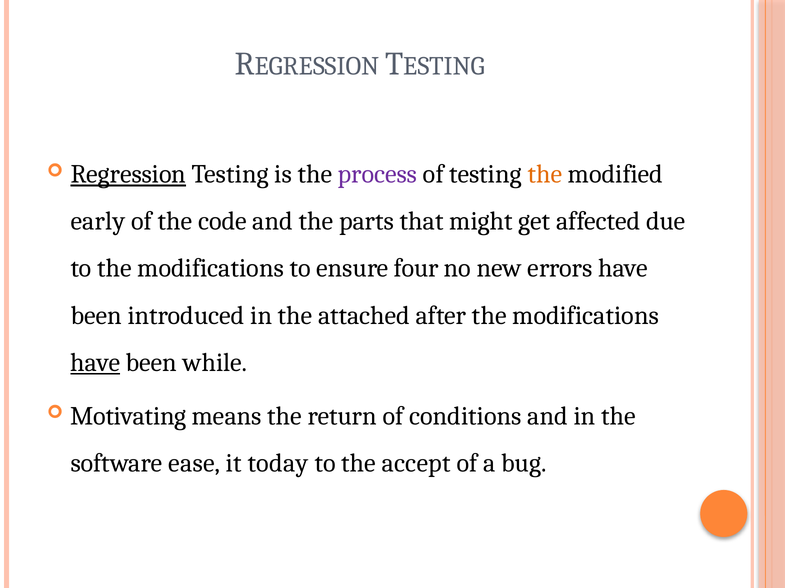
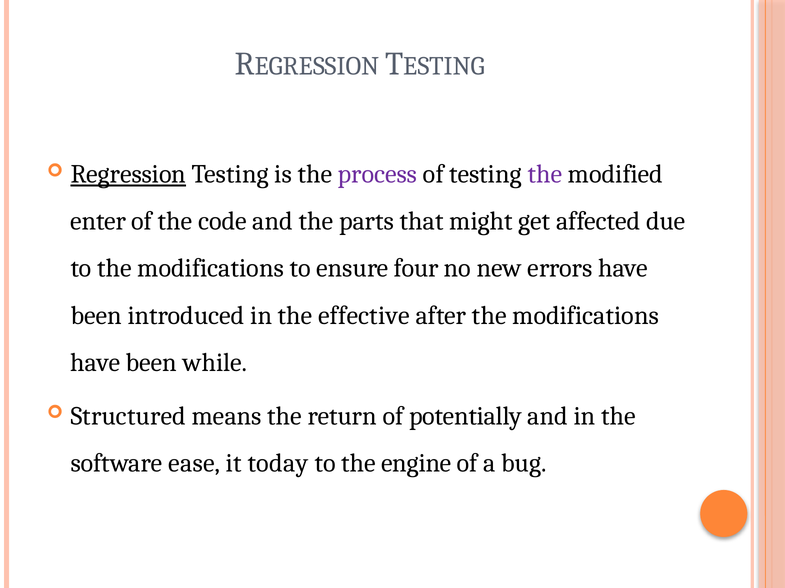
the colour: orange -> purple (545, 174)
early: early -> enter (98, 222)
attached: attached -> effective (364, 316)
have underline: present -> none (95, 363)
Motivating: Motivating -> Structured (128, 417)
conditions: conditions -> potentially (466, 417)
accept: accept -> engine (416, 464)
